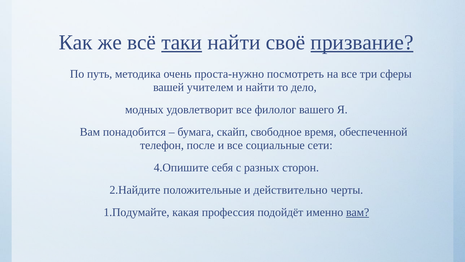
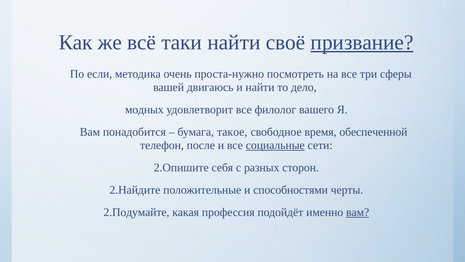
таки underline: present -> none (182, 42)
путь: путь -> если (100, 74)
учителем: учителем -> двигаюсь (210, 87)
скайп: скайп -> такое (232, 132)
социальные underline: none -> present (275, 145)
4.Опишите: 4.Опишите -> 2.Опишите (181, 167)
действительно: действительно -> способностями (291, 190)
1.Подумайте: 1.Подумайте -> 2.Подумайте (137, 212)
